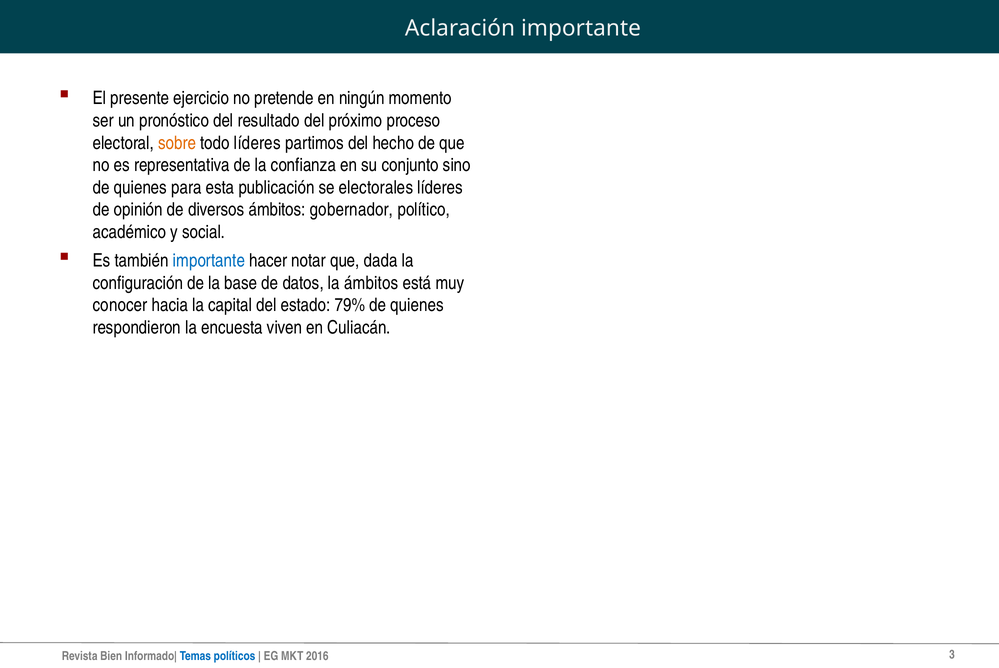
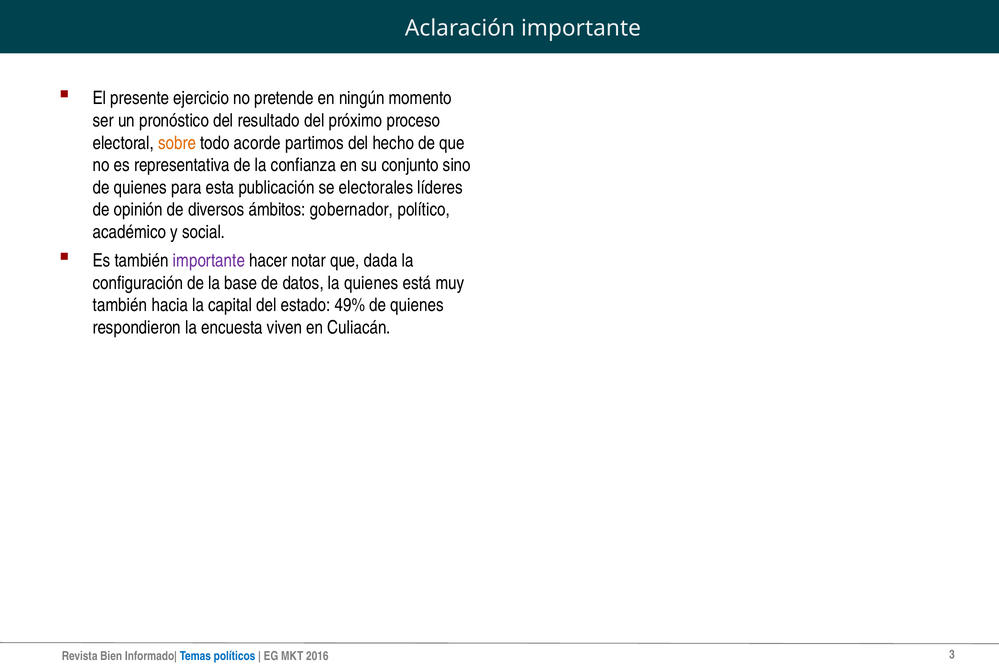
todo líderes: líderes -> acorde (257, 143)
importante colour: blue -> purple (209, 261)
la ámbitos: ámbitos -> quienes (371, 283)
conocer: conocer -> también (120, 305)
79%: 79% -> 49% (350, 305)
